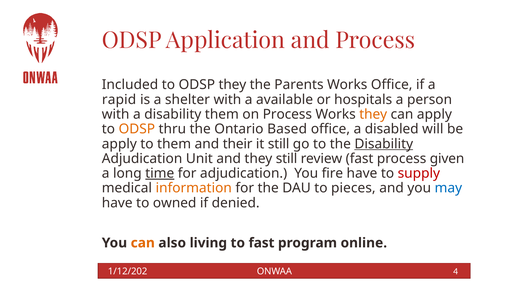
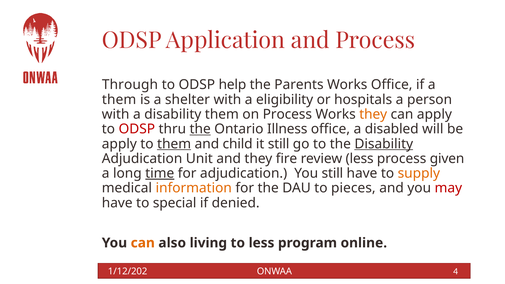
Included: Included -> Through (130, 85)
ODSP they: they -> help (232, 85)
rapid: rapid -> them (119, 100)
available: available -> eligibility (285, 100)
ODSP colour: orange -> red (137, 129)
the underline: none -> present (200, 129)
Based: Based -> Illness (287, 129)
them underline: none -> present (174, 144)
their: their -> child (238, 144)
they still: still -> fire (287, 159)
review fast: fast -> less (360, 159)
You fire: fire -> still (332, 173)
supply colour: red -> orange (419, 173)
may colour: blue -> red (448, 188)
owned: owned -> special (175, 203)
to fast: fast -> less (261, 243)
